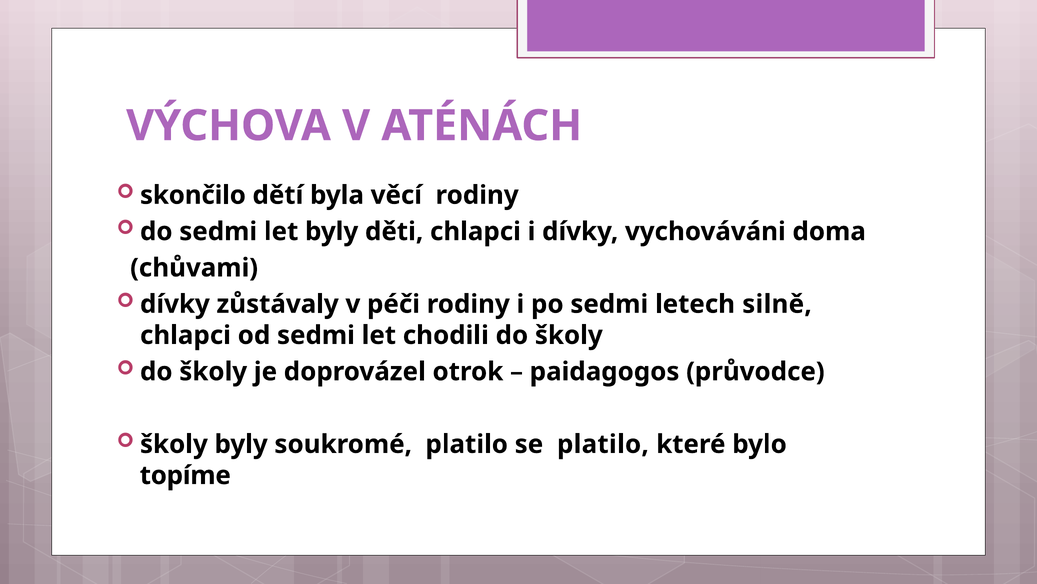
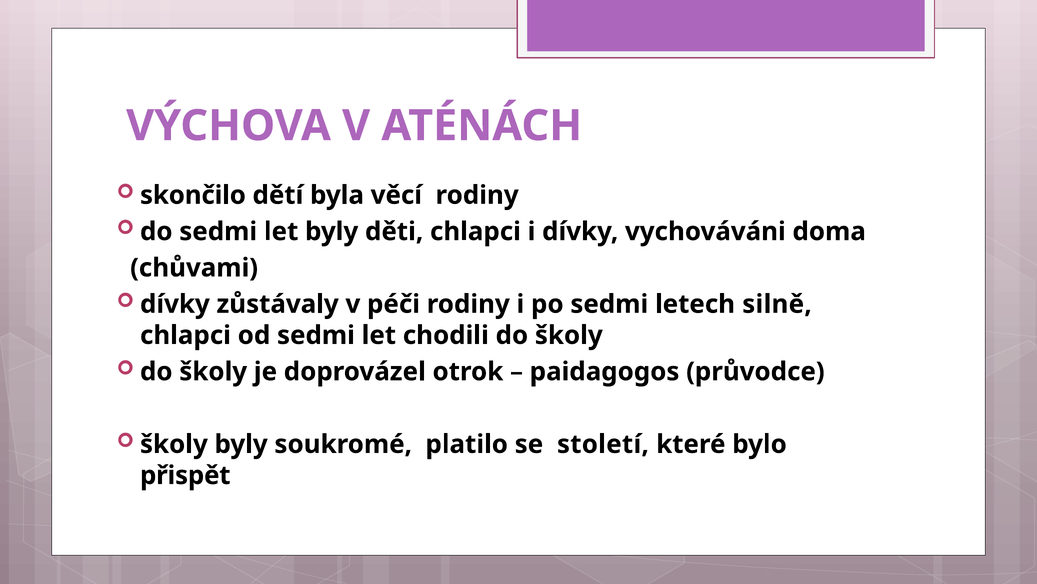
se platilo: platilo -> století (603, 444)
topíme: topíme -> přispět (185, 475)
